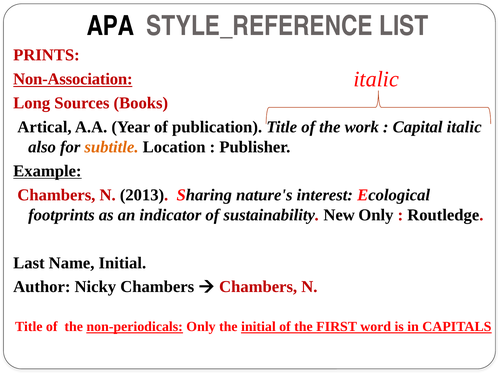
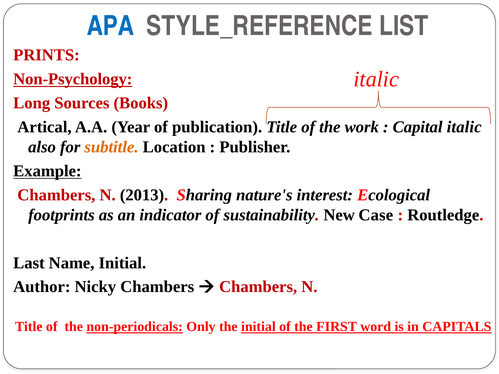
APA colour: black -> blue (110, 26)
Non-Association: Non-Association -> Non-Psychology (73, 79)
New Only: Only -> Case (376, 215)
